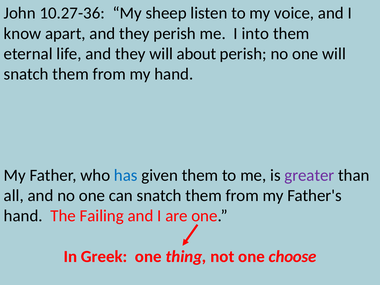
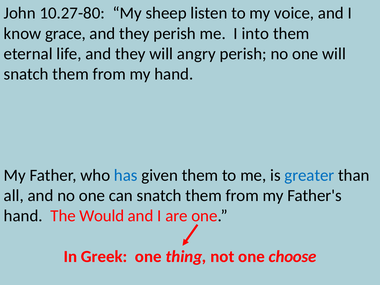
10.27-36: 10.27-36 -> 10.27-80 (72, 13)
apart: apart -> grace (65, 33)
about: about -> angry (196, 54)
greater colour: purple -> blue (309, 175)
Failing: Failing -> Would (102, 216)
